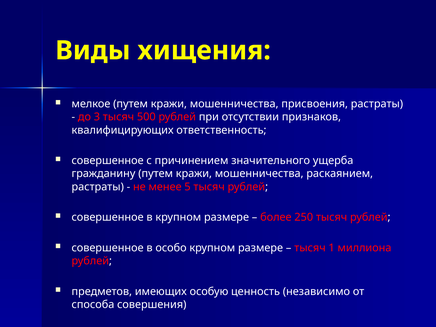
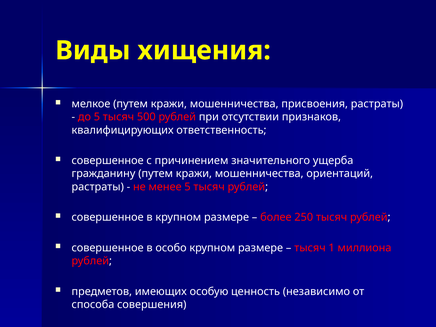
до 3: 3 -> 5 (97, 117)
раскаянием: раскаянием -> ориентаций (340, 174)
